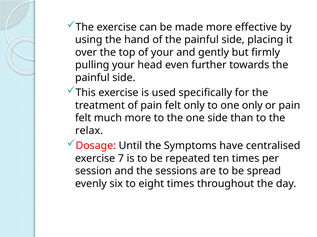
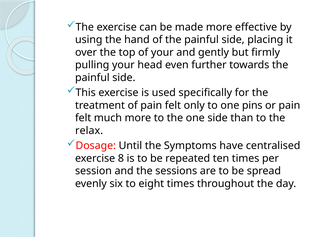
one only: only -> pins (252, 106)
7: 7 -> 8 (121, 159)
